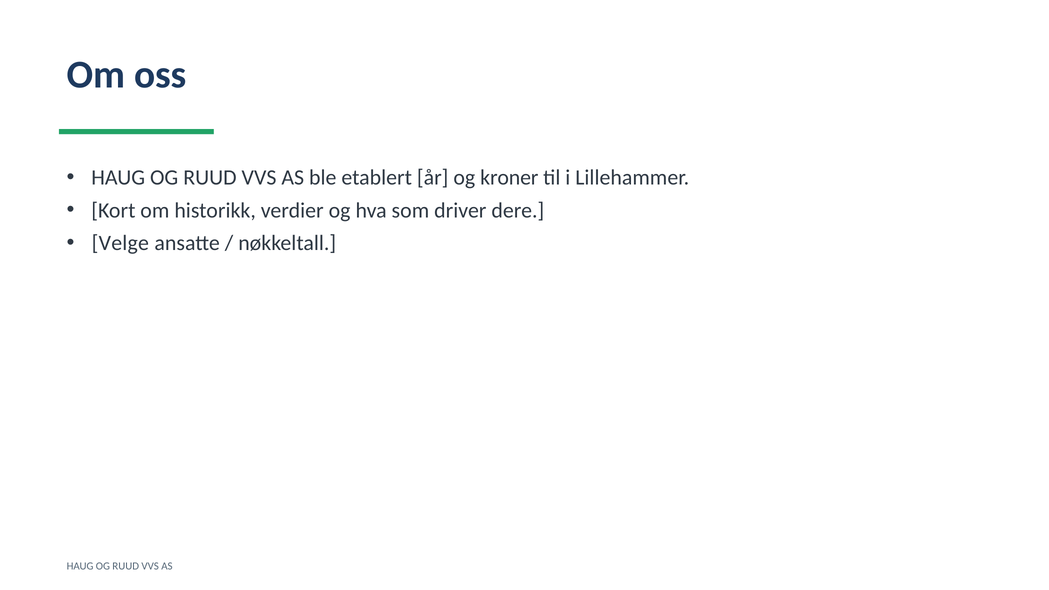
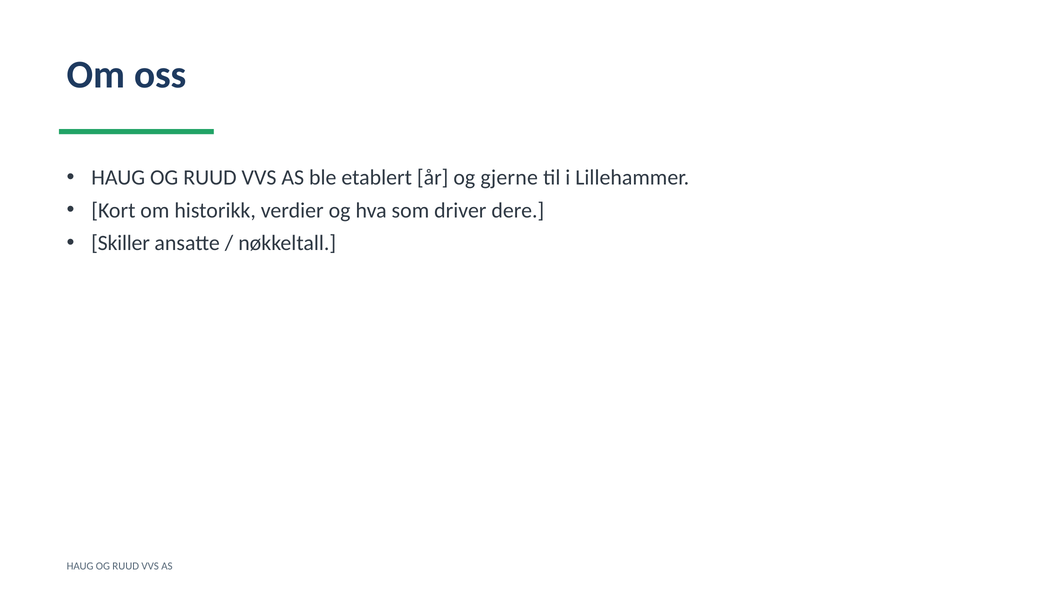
kroner: kroner -> gjerne (509, 178)
Velge: Velge -> Skiller (121, 243)
